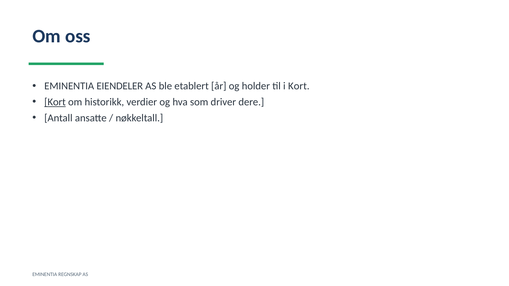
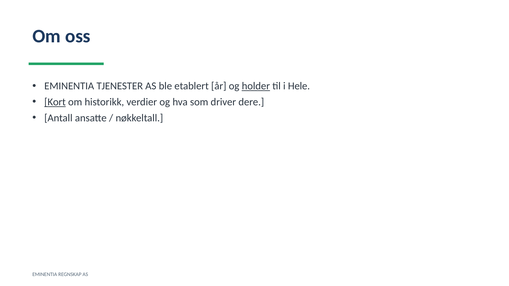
EIENDELER: EIENDELER -> TJENESTER (120, 86)
holder underline: none -> present (256, 86)
i Kort: Kort -> Hele (299, 86)
